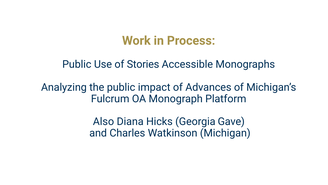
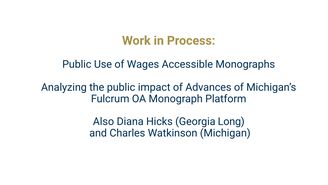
Stories: Stories -> Wages (143, 64)
Gave: Gave -> Long (231, 121)
